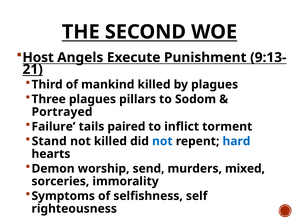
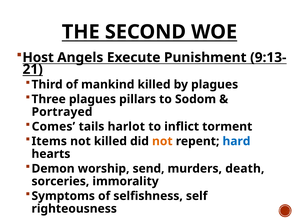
Failure: Failure -> Comes (53, 127)
paired: paired -> harlot (126, 127)
Stand: Stand -> Items (49, 141)
not colour: blue -> orange (162, 141)
mixed: mixed -> death (245, 169)
